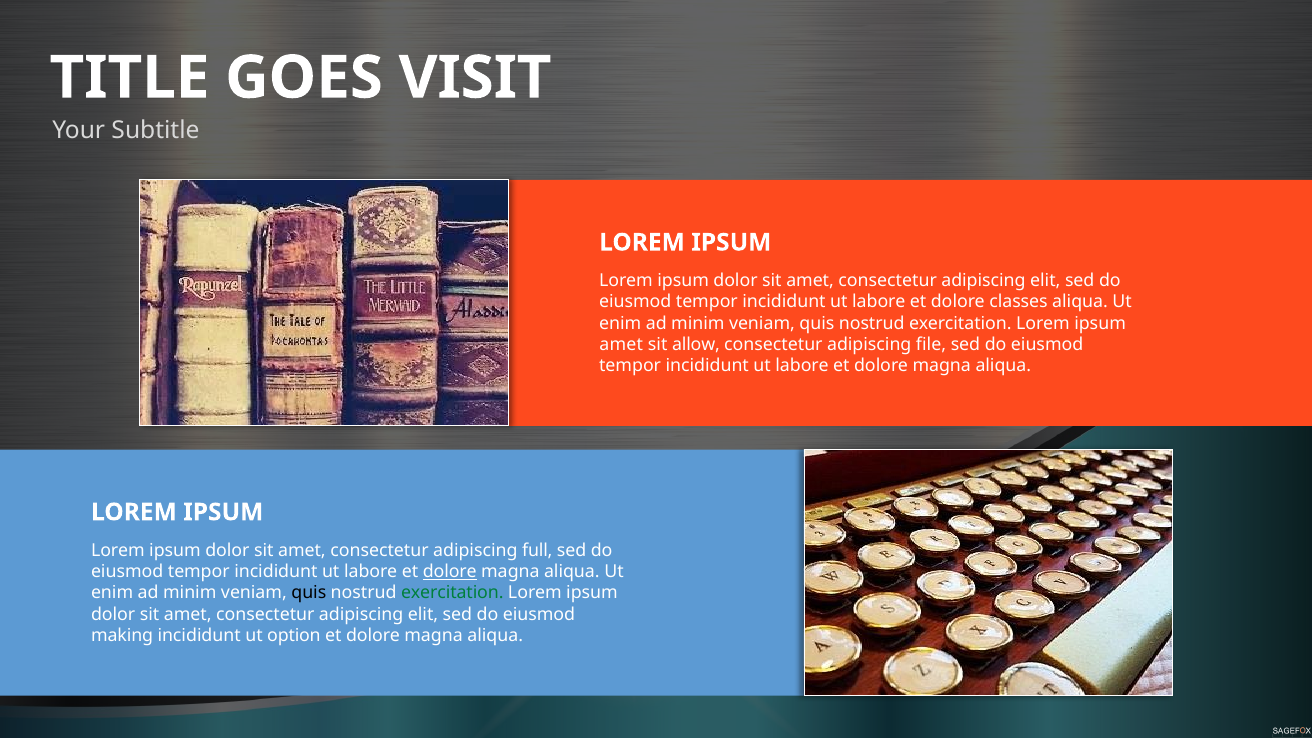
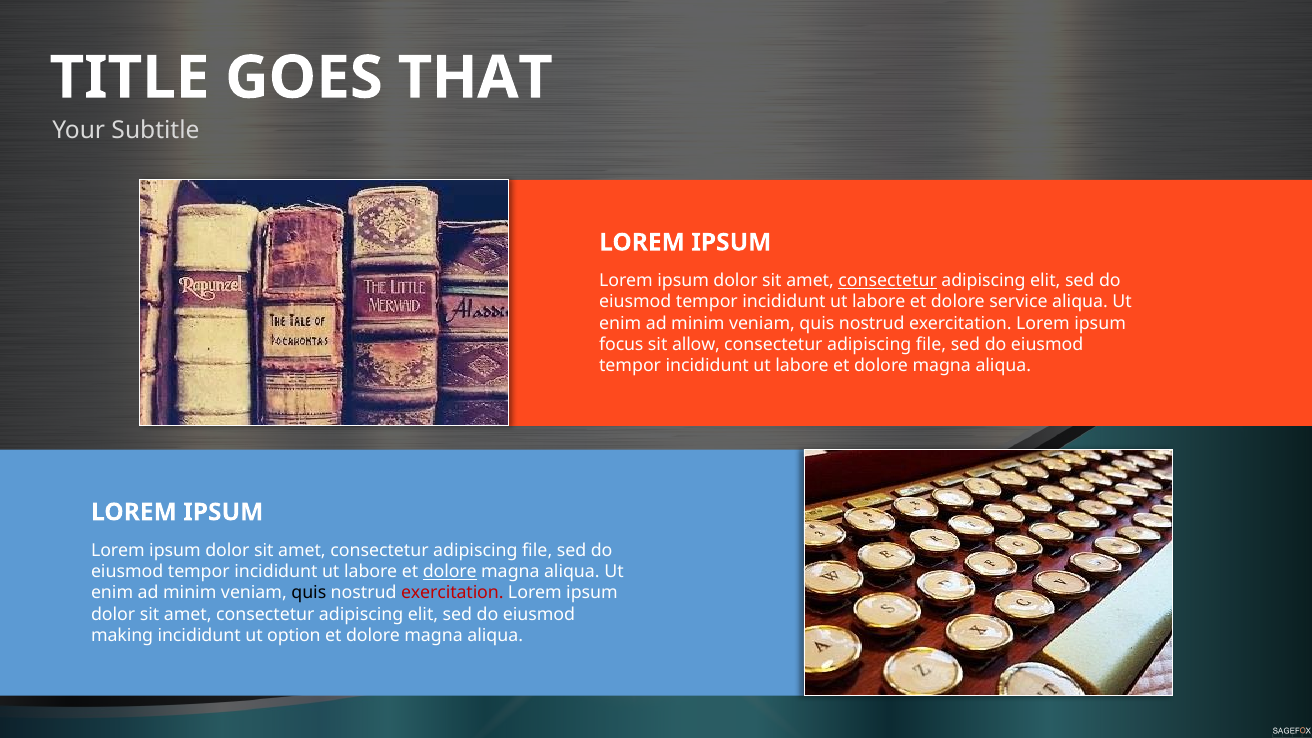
VISIT: VISIT -> THAT (475, 78)
consectetur underline: none -> present (888, 280)
classes: classes -> service (1018, 302)
amet: amet -> focus (621, 344)
amet consectetur adipiscing full: full -> file (537, 550)
exercitation colour: green -> red (452, 593)
